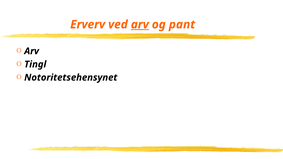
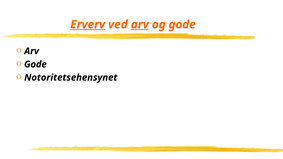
Erverv underline: none -> present (88, 25)
og pant: pant -> gode (182, 25)
Tingl: Tingl -> Gode (35, 64)
